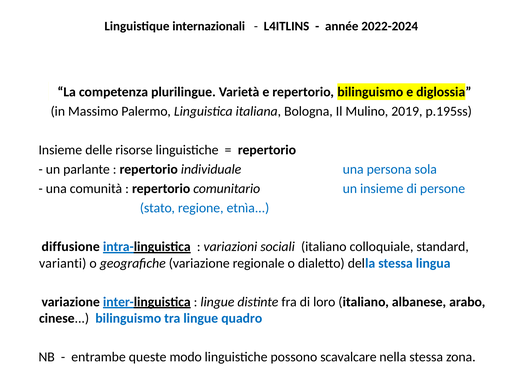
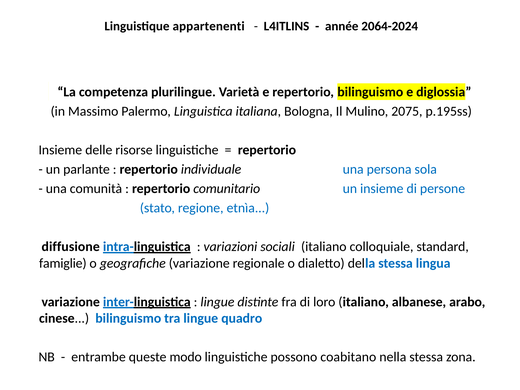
internazionali: internazionali -> appartenenti (209, 26)
2022-2024: 2022-2024 -> 2064-2024 (390, 26)
2019: 2019 -> 2075 (407, 111)
varianti: varianti -> famiglie (63, 263)
scavalcare: scavalcare -> coabitano (348, 357)
